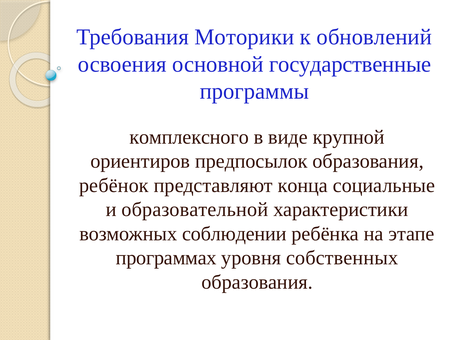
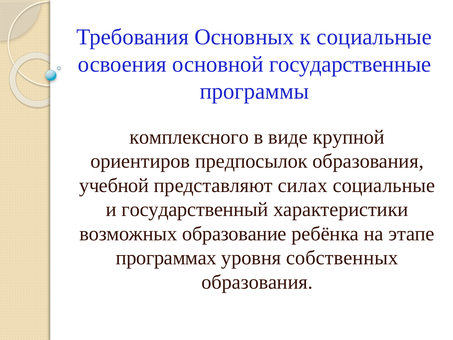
Моторики: Моторики -> Основных (244, 37)
к обновлений: обновлений -> социальные (374, 37)
ребёнок: ребёнок -> учебной (114, 185)
конца: конца -> силах (303, 185)
образовательной: образовательной -> государственный (195, 209)
соблюдении: соблюдении -> образование (234, 234)
